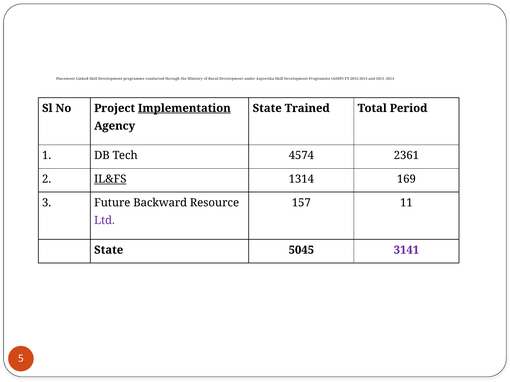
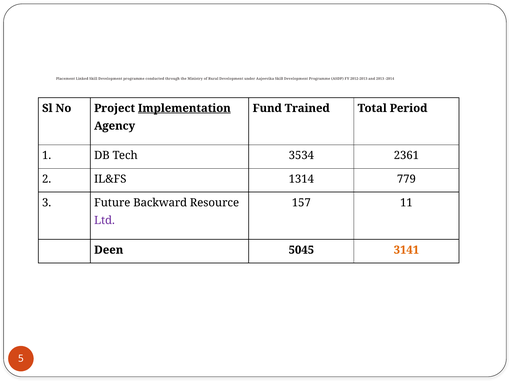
State: State -> Fund (267, 108)
4574: 4574 -> 3534 (301, 156)
IL&FS underline: present -> none (110, 179)
169: 169 -> 779 (406, 179)
State: State -> Deen (109, 250)
3141 colour: purple -> orange (406, 250)
